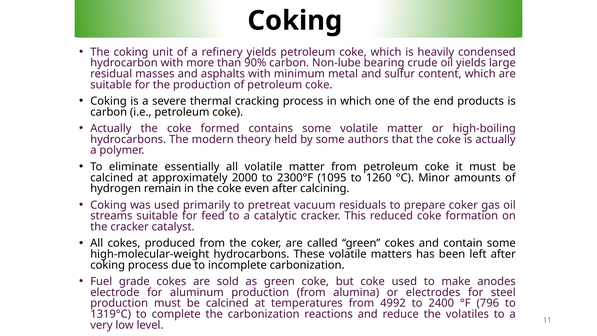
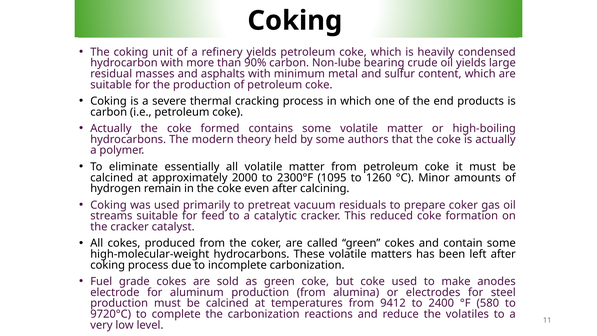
4992: 4992 -> 9412 (393, 303)
796: 796 -> 580 (488, 303)
1319°C: 1319°C -> 9720°C (111, 314)
